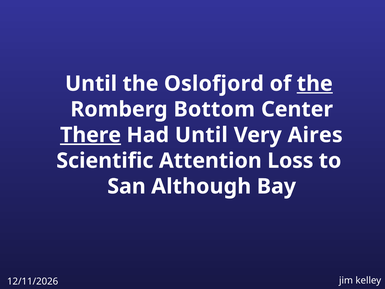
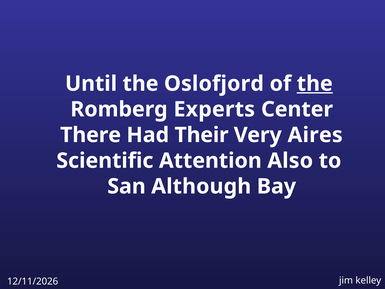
Bottom: Bottom -> Experts (214, 109)
There underline: present -> none (91, 135)
Had Until: Until -> Their (202, 135)
Loss: Loss -> Also (290, 161)
